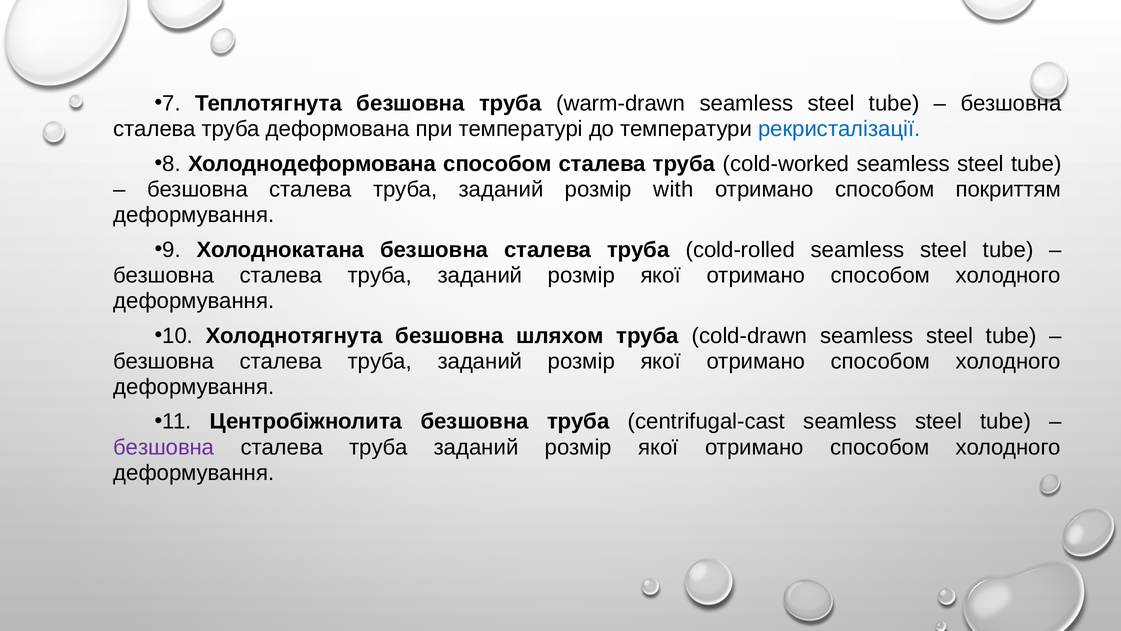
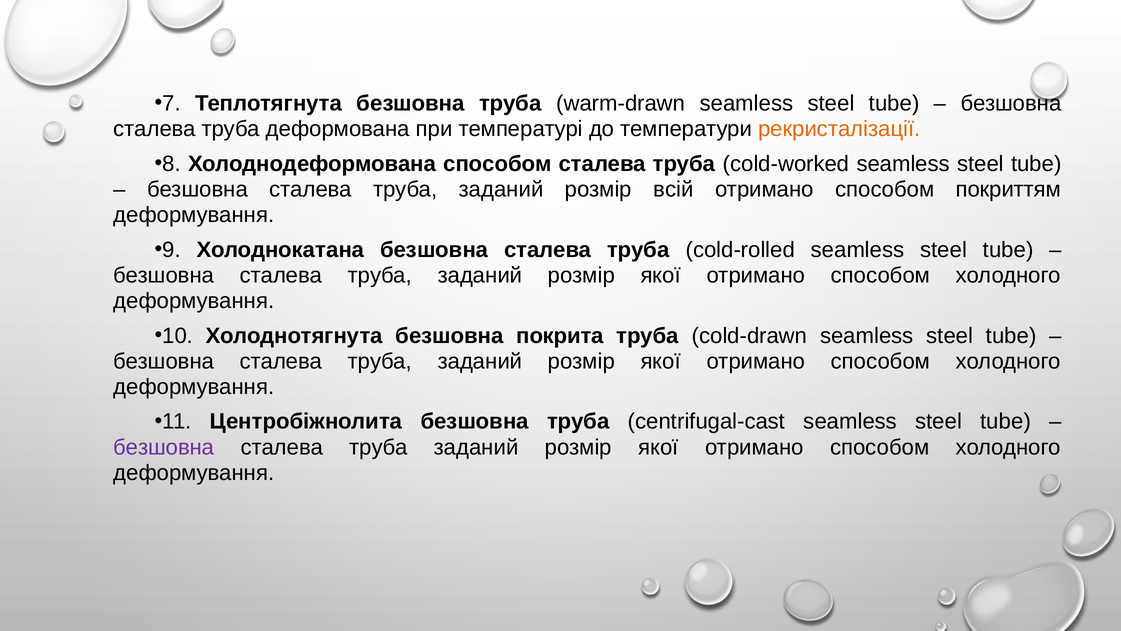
рекристалізації colour: blue -> orange (839, 129)
with: with -> всій (673, 189)
шляхом: шляхом -> покрита (560, 335)
